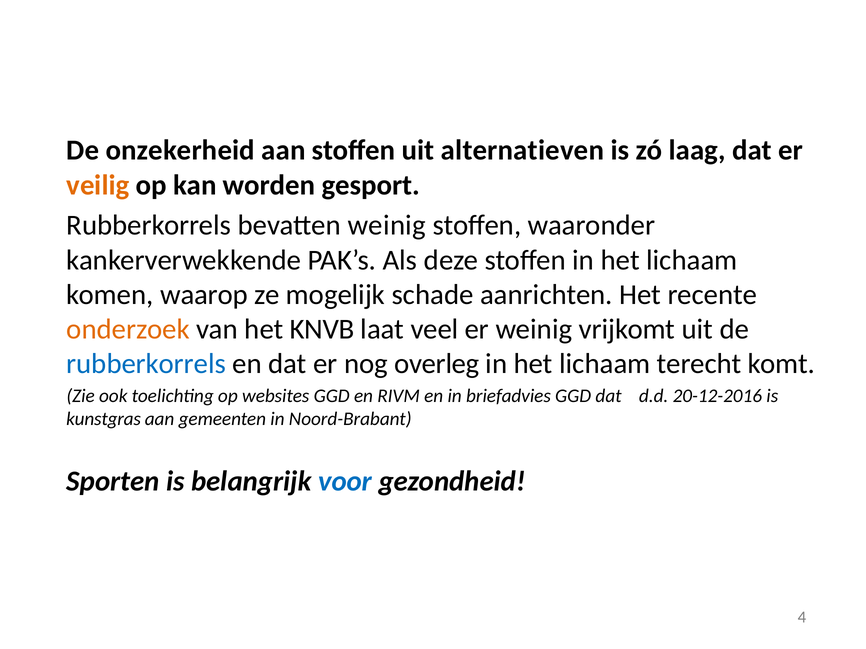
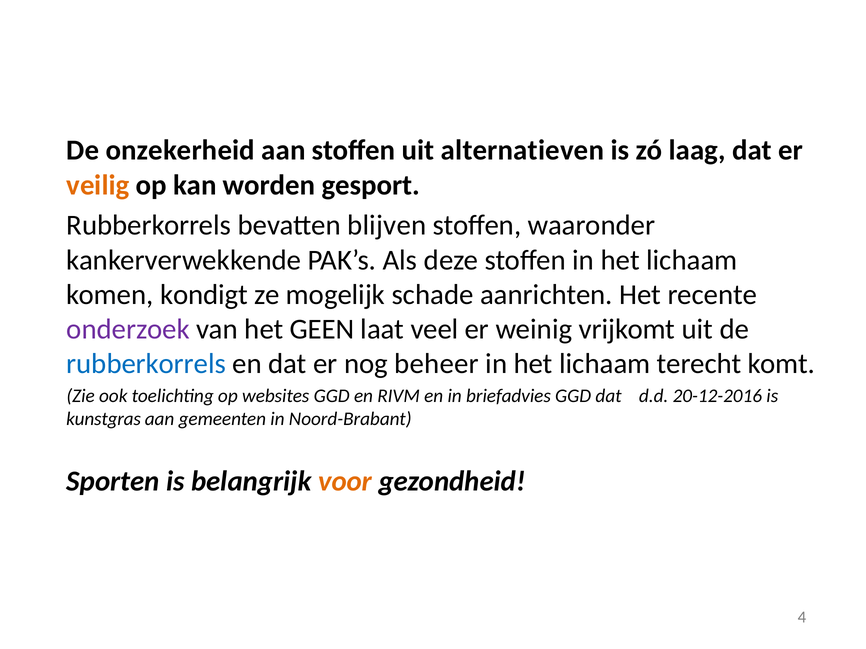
bevatten weinig: weinig -> blijven (387, 226)
waarop: waarop -> kondigt (204, 295)
onderzoek colour: orange -> purple (128, 330)
KNVB: KNVB -> GEEN (322, 330)
overleg: overleg -> beheer (437, 364)
voor colour: blue -> orange (345, 482)
